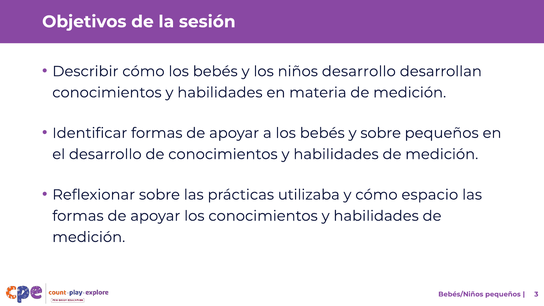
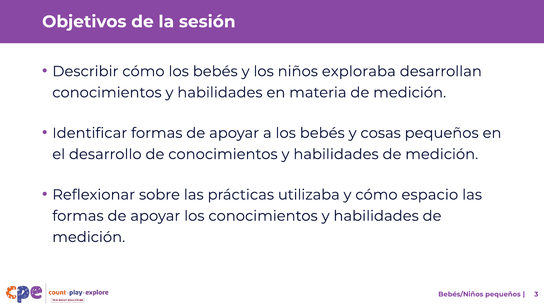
niños desarrollo: desarrollo -> exploraba (359, 71)
y sobre: sobre -> cosas (381, 133)
